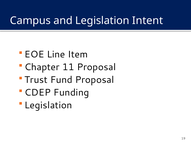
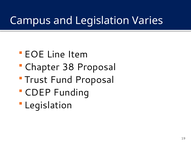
Intent: Intent -> Varies (148, 21)
11: 11 -> 38 (68, 67)
